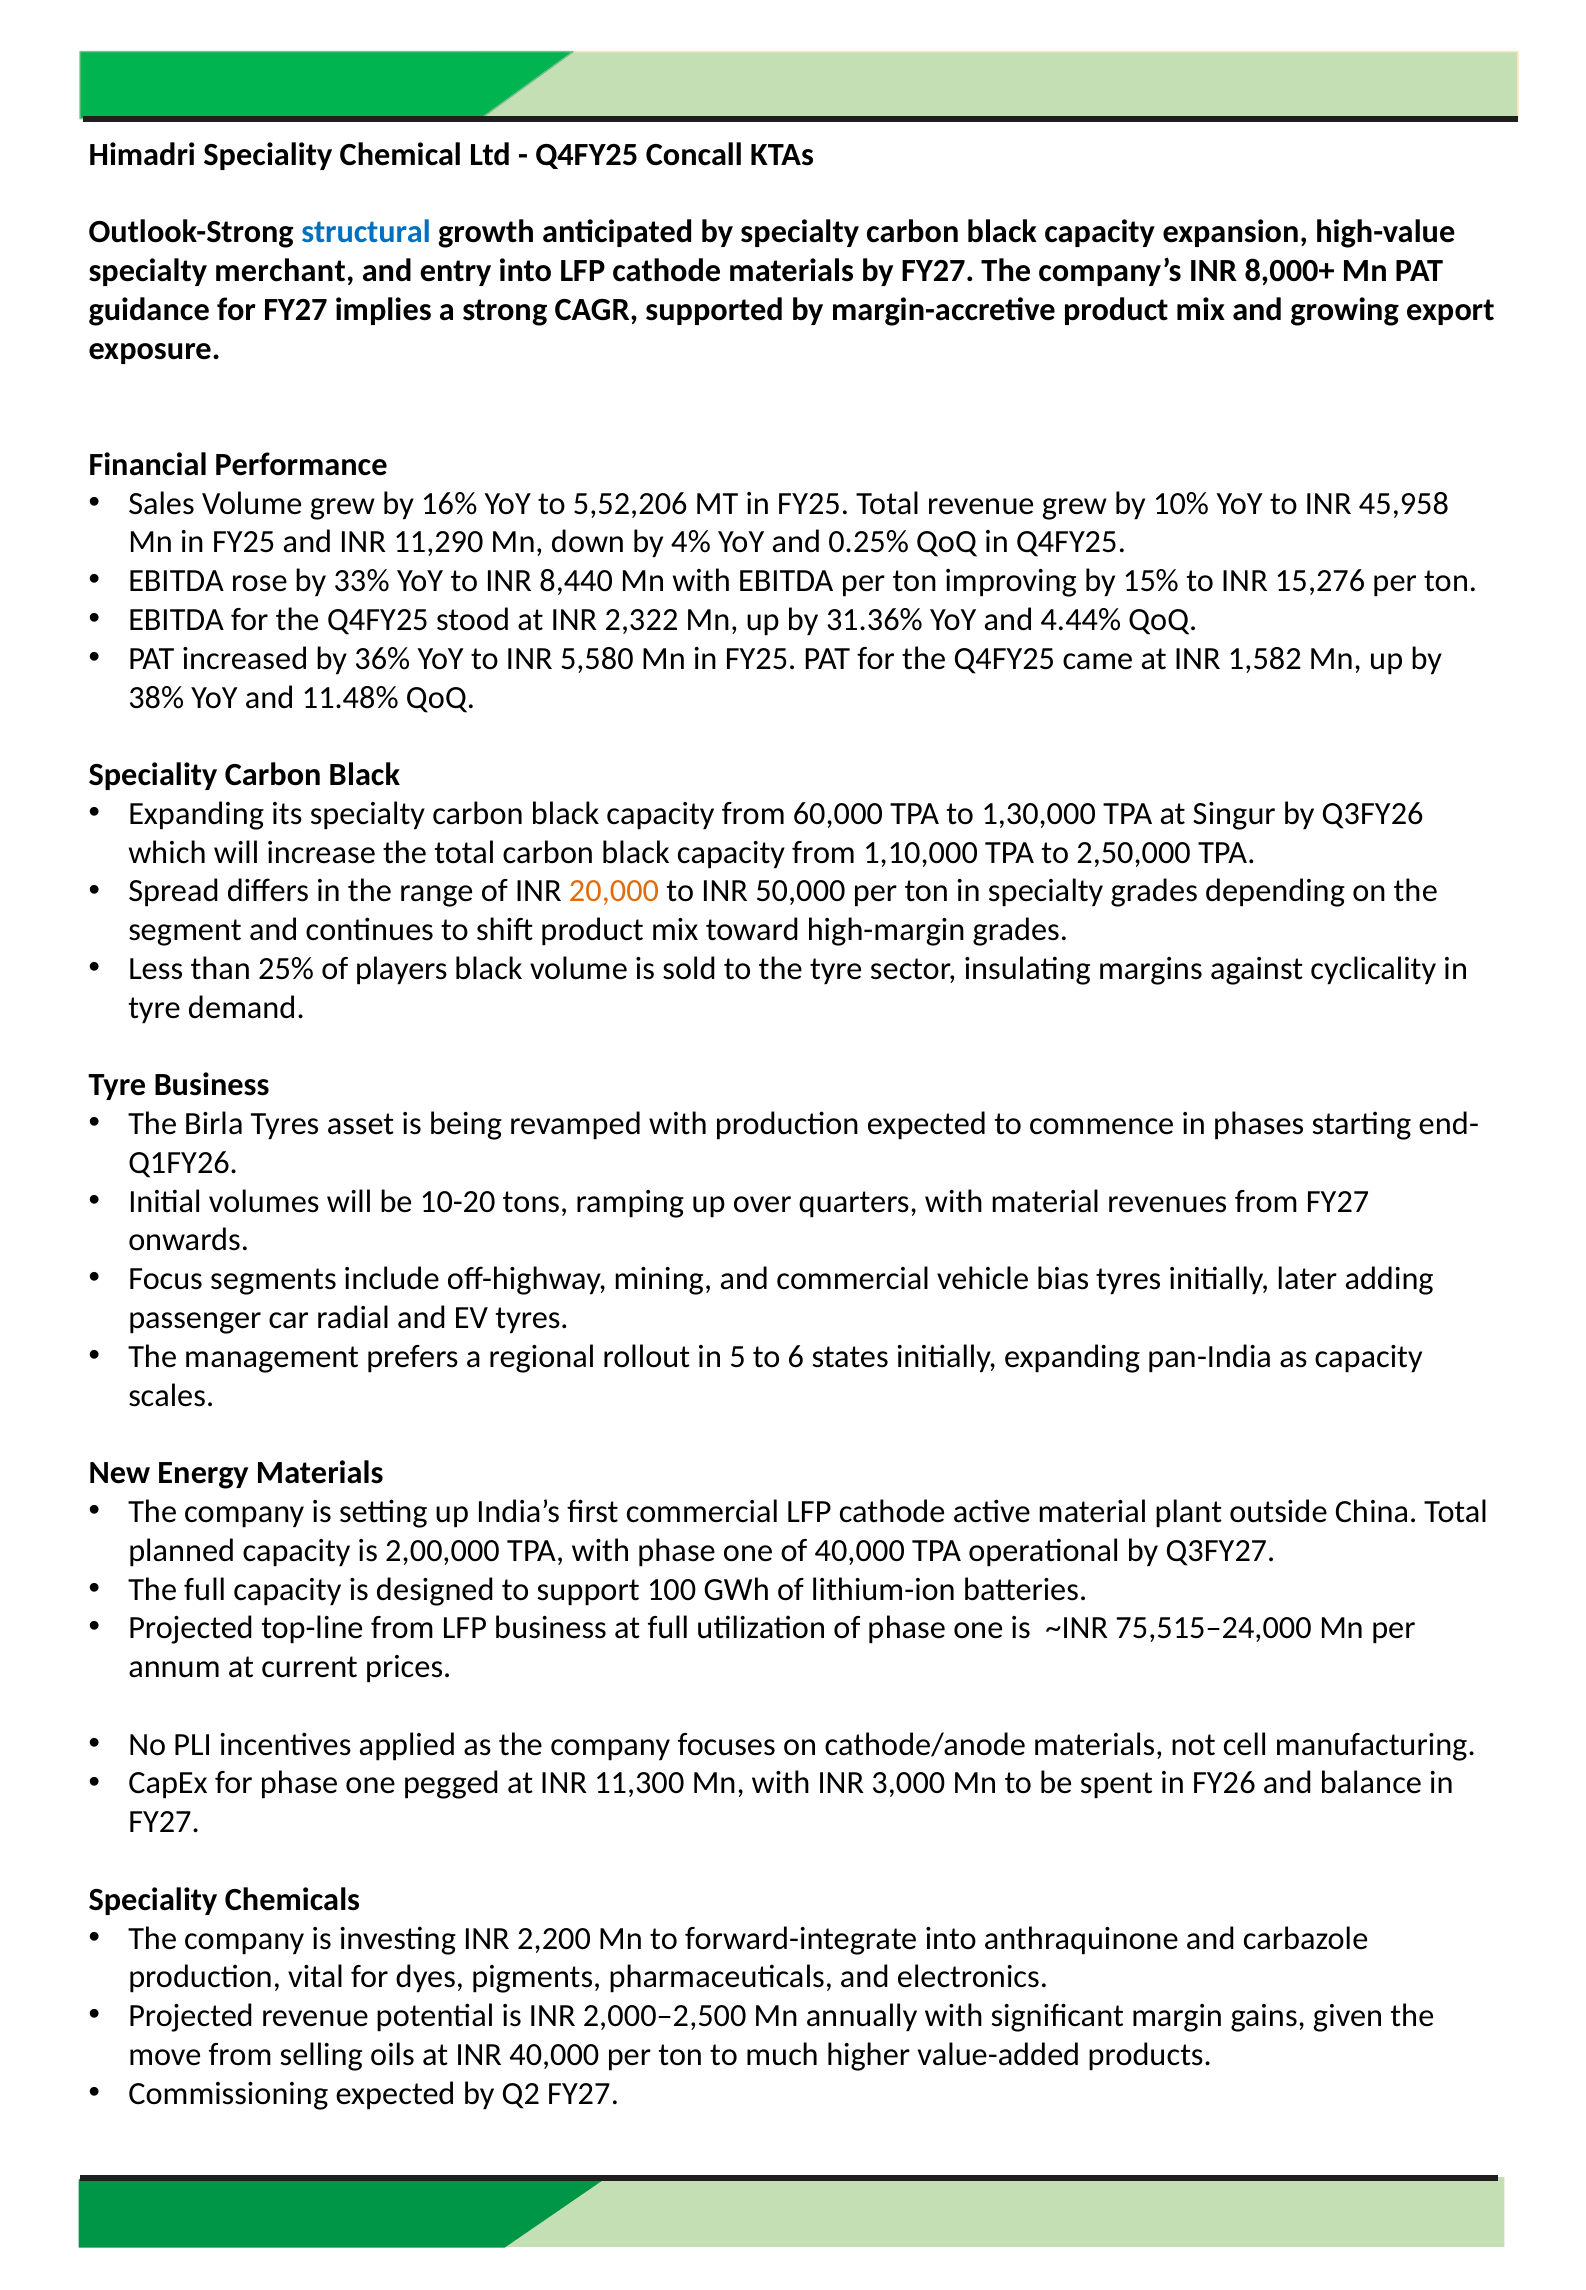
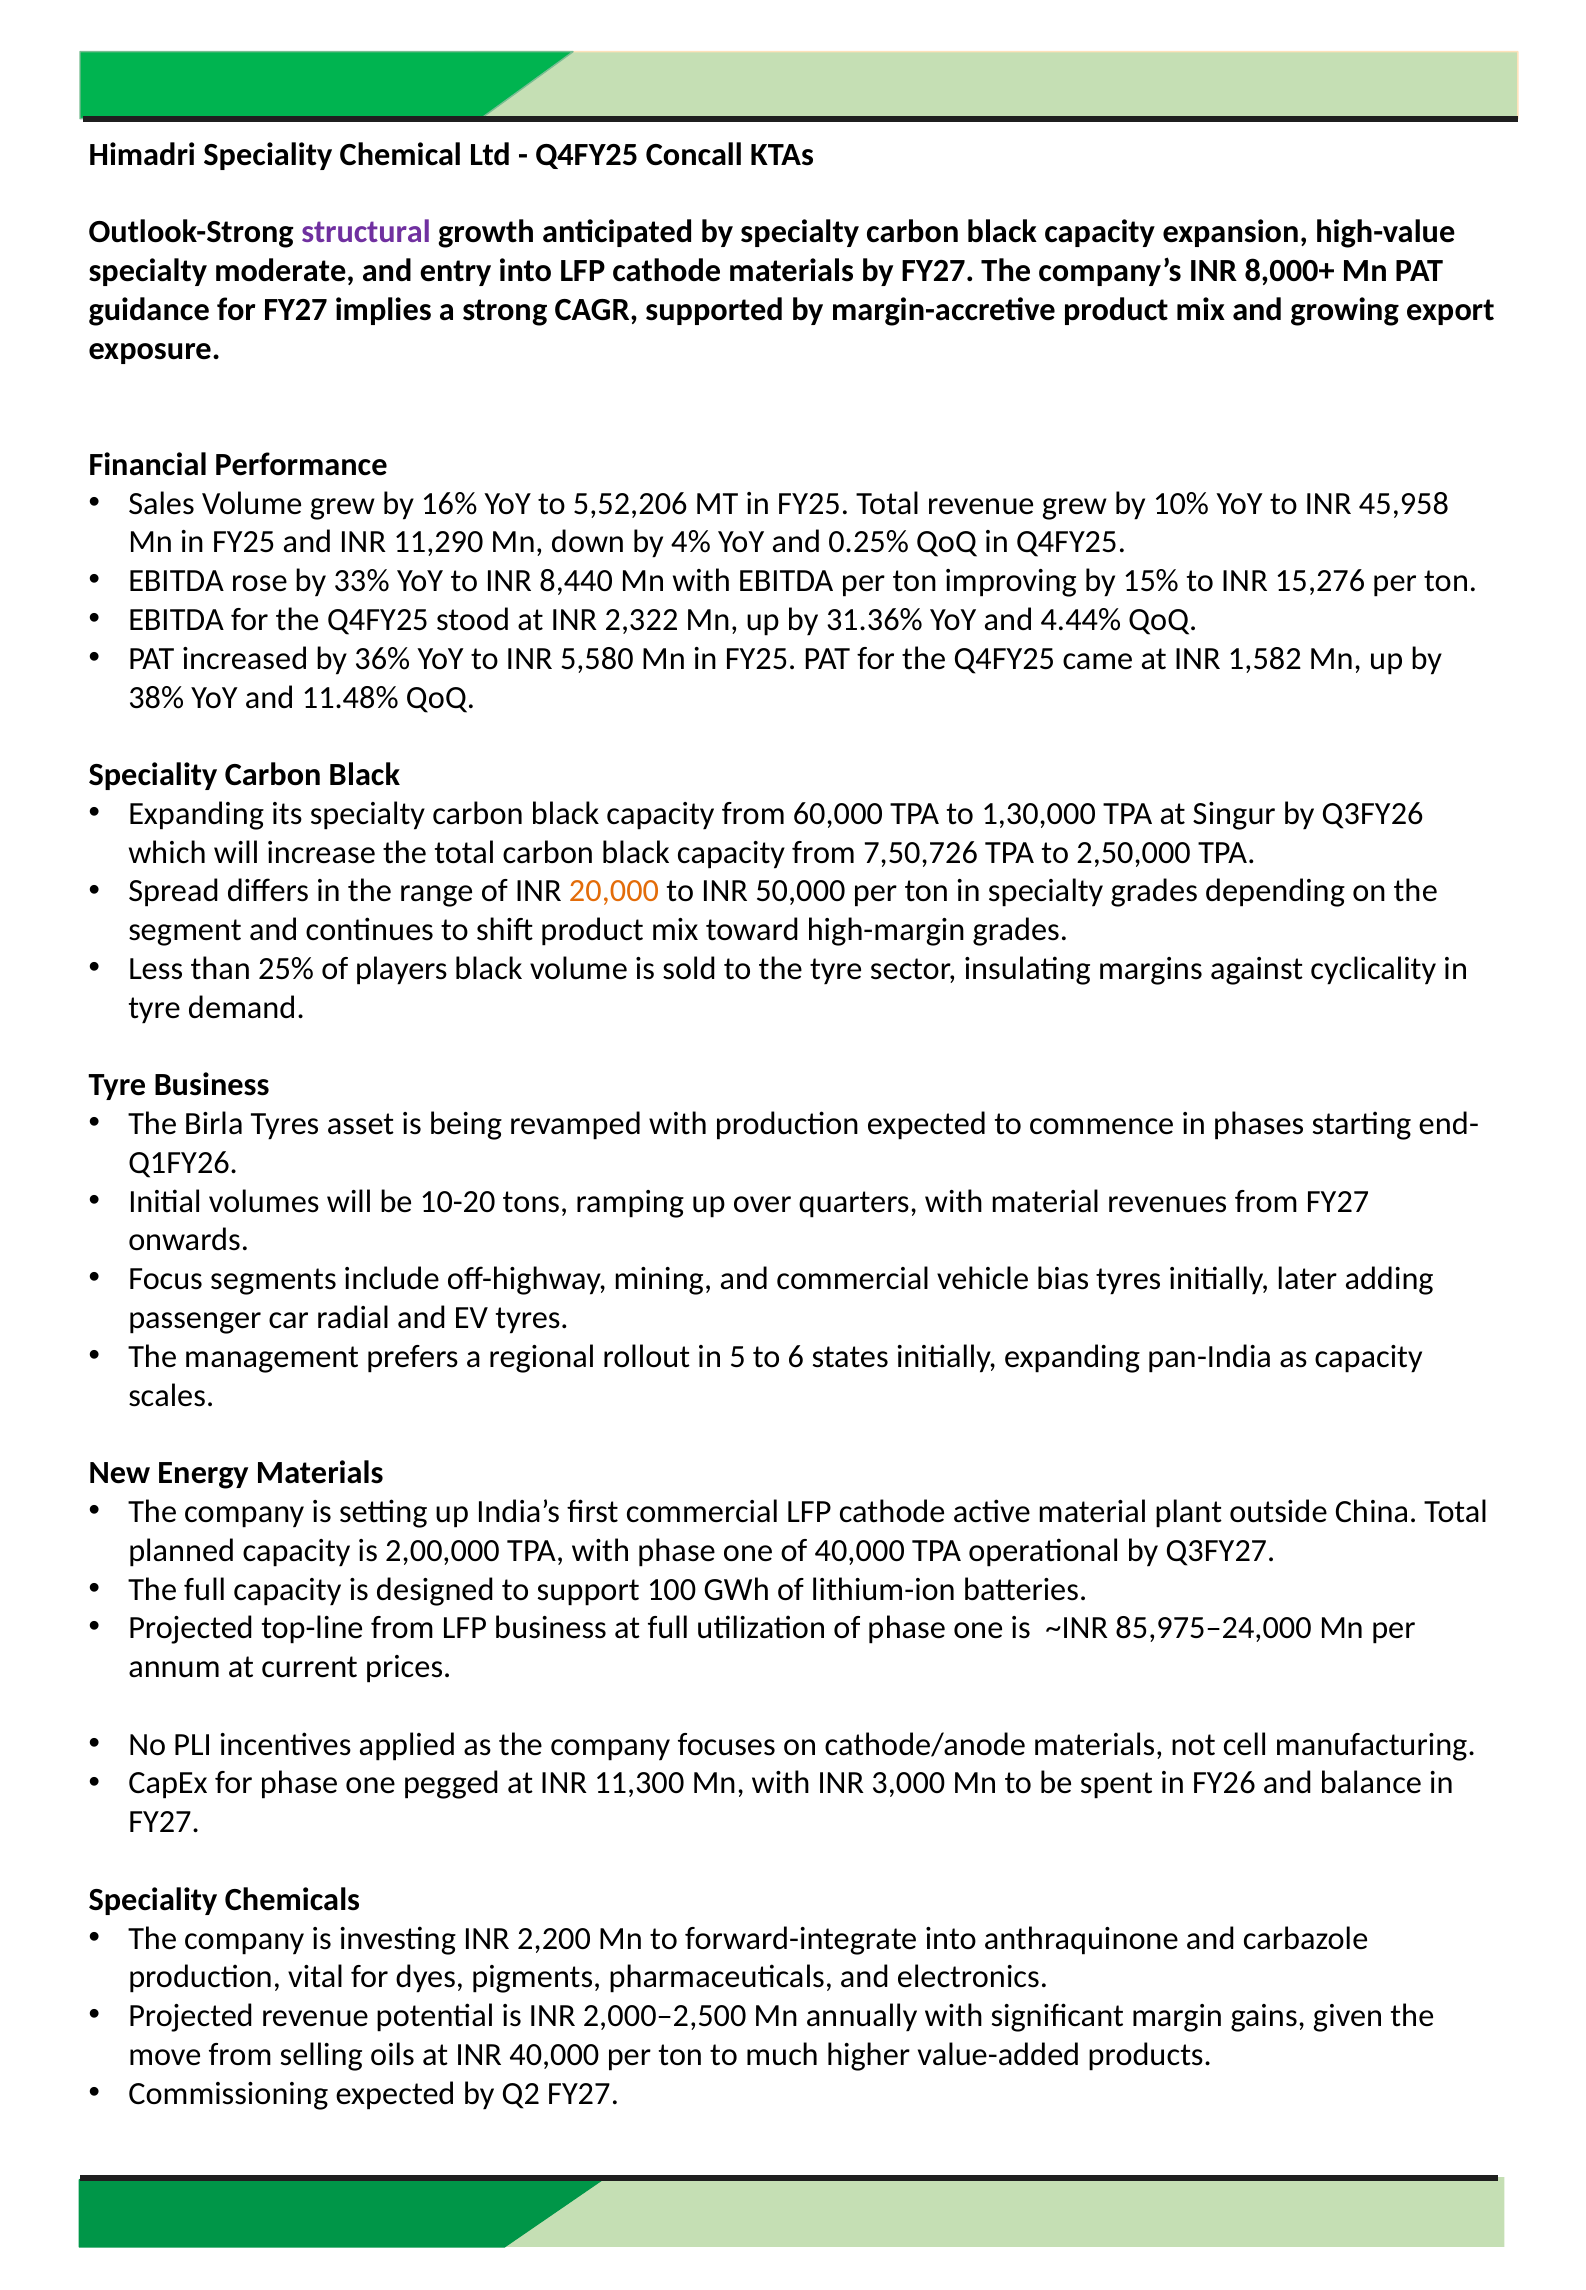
structural colour: blue -> purple (366, 232)
merchant: merchant -> moderate (284, 271)
1,10,000: 1,10,000 -> 7,50,726 (921, 853)
75,515–24,000: 75,515–24,000 -> 85,975–24,000 (1214, 1629)
